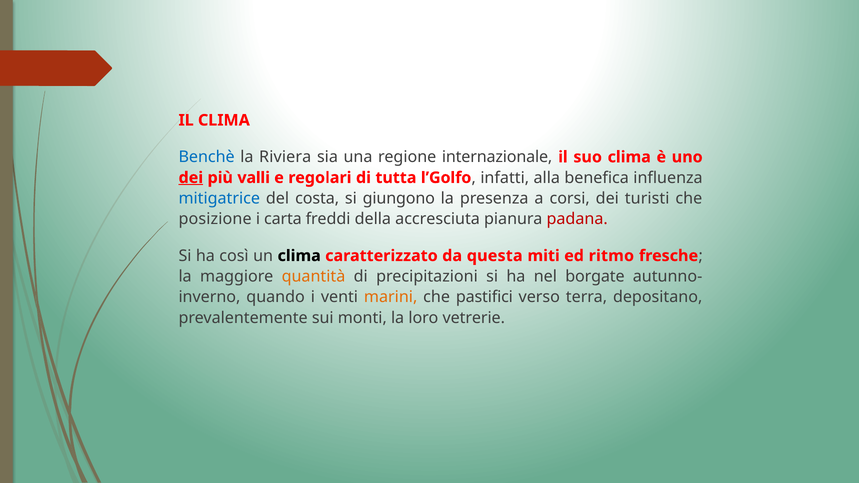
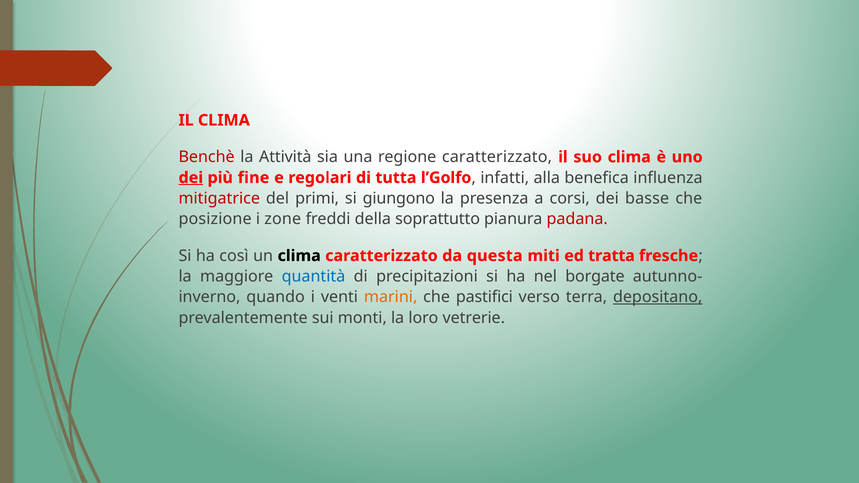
Benchè colour: blue -> red (207, 157)
Riviera: Riviera -> Attività (285, 157)
regione internazionale: internazionale -> caratterizzato (497, 157)
valli: valli -> fine (254, 178)
mitigatrice colour: blue -> red (219, 198)
costa: costa -> primi (317, 198)
turisti: turisti -> basse (647, 198)
carta: carta -> zone (283, 219)
accresciuta: accresciuta -> soprattutto (438, 219)
ritmo: ritmo -> tratta (612, 256)
quantità colour: orange -> blue (313, 277)
depositano underline: none -> present (658, 297)
